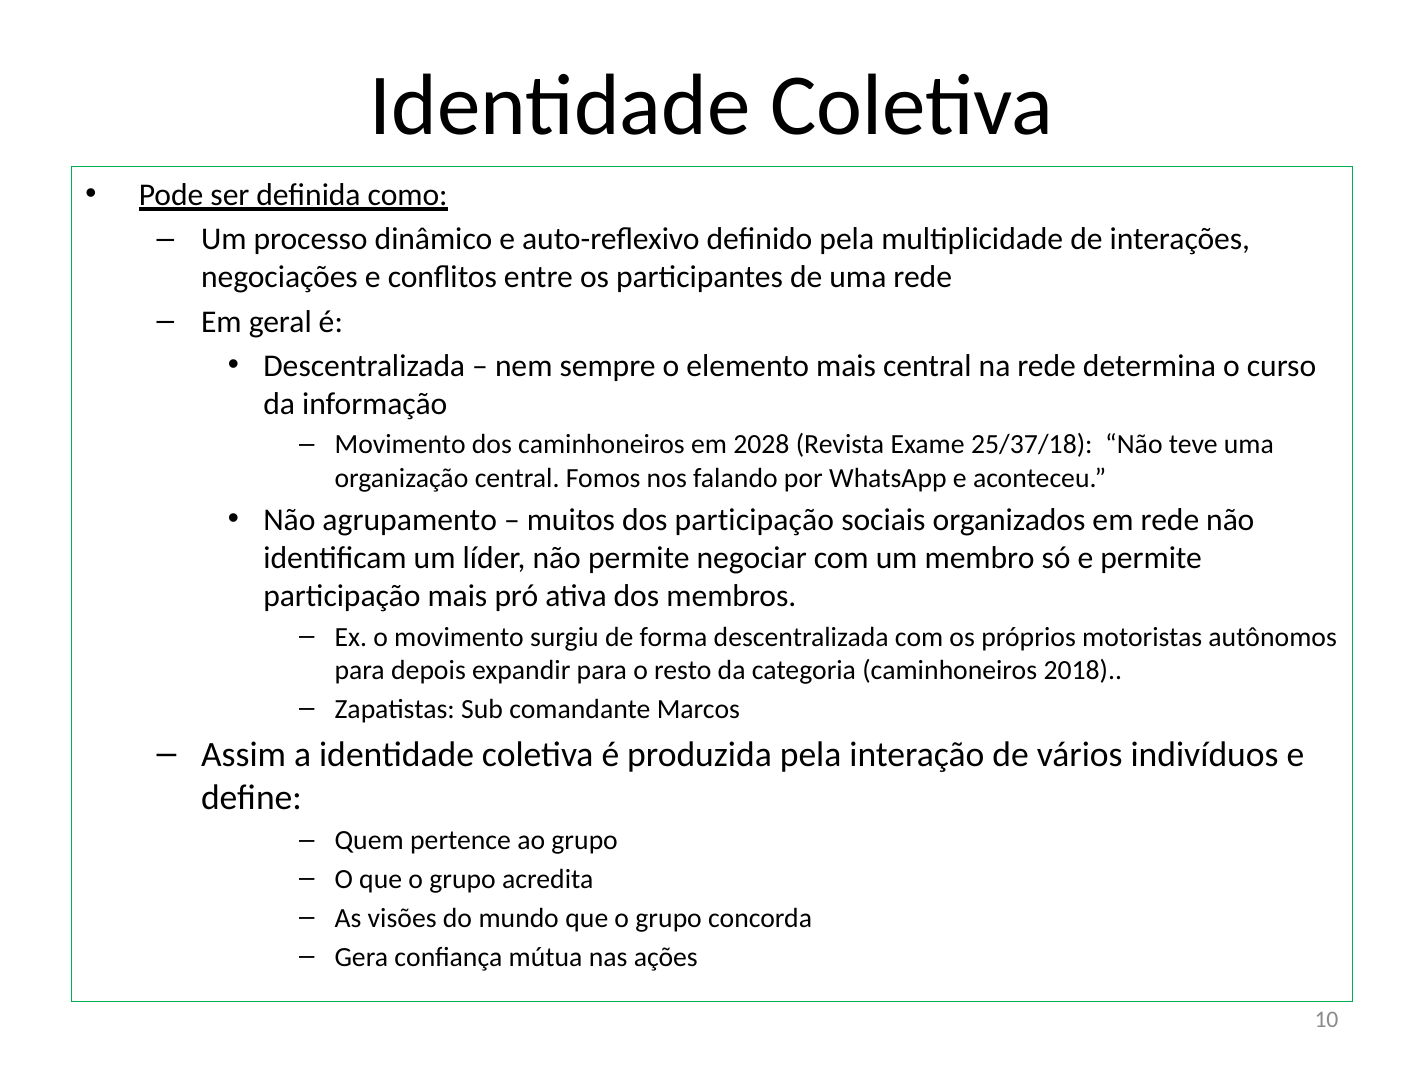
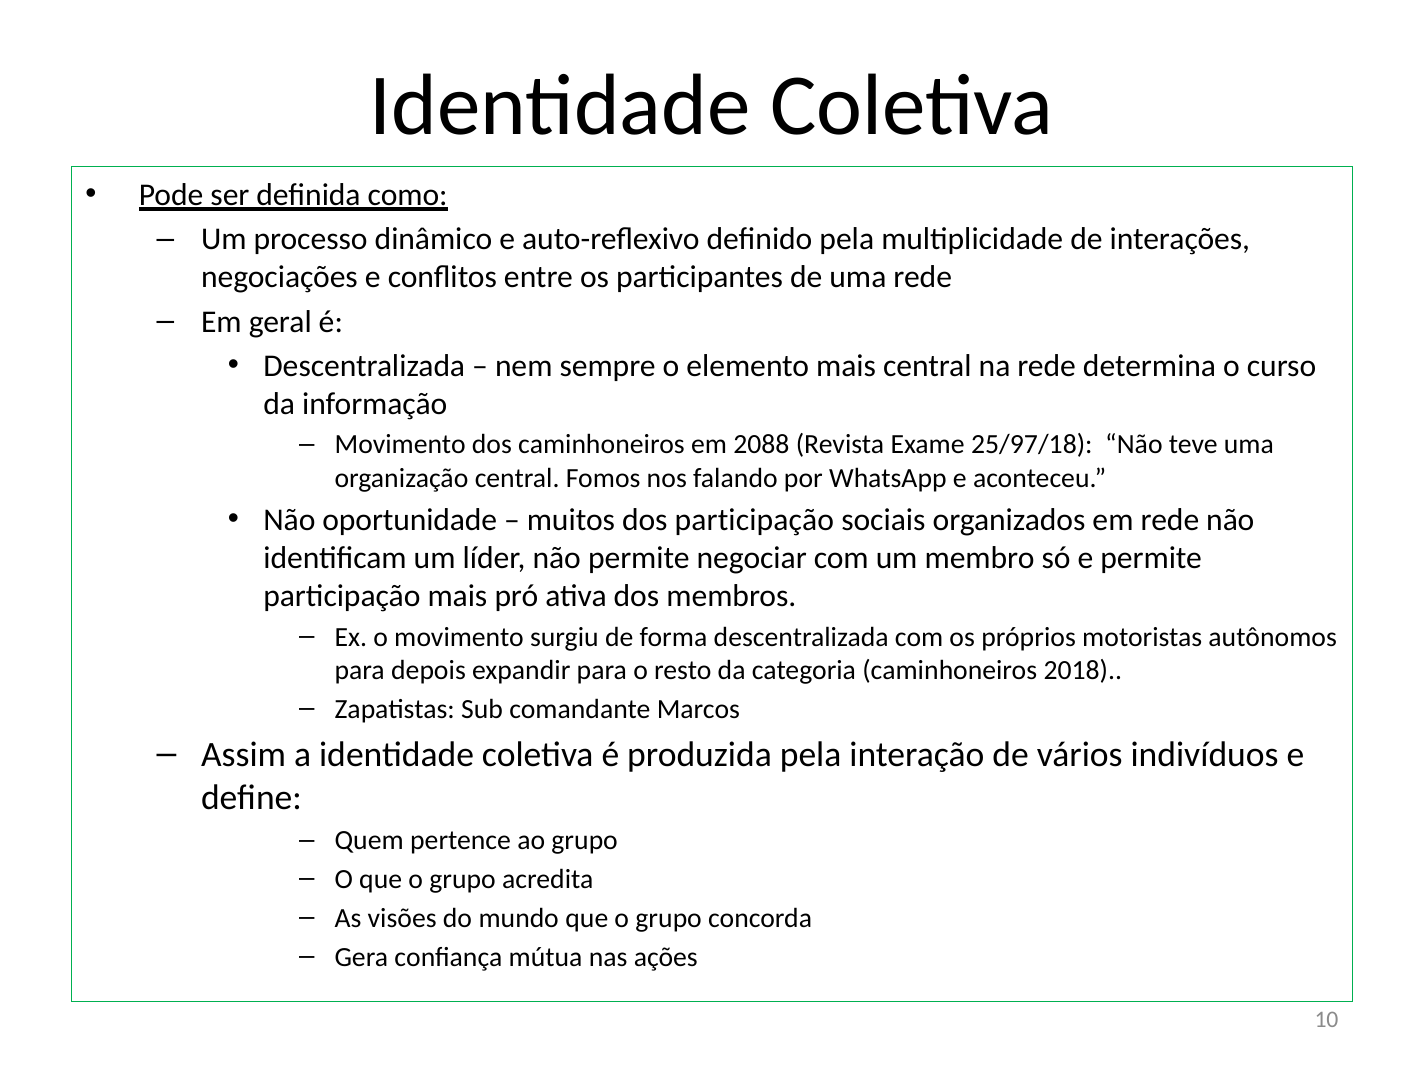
2028: 2028 -> 2088 (761, 445)
25/37/18: 25/37/18 -> 25/97/18 (1032, 445)
agrupamento: agrupamento -> oportunidade (410, 520)
